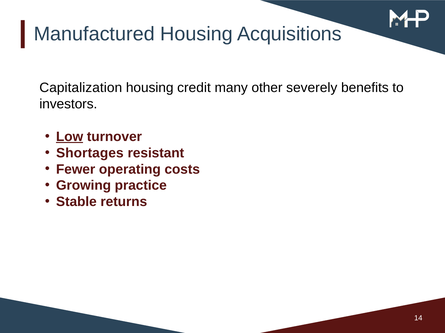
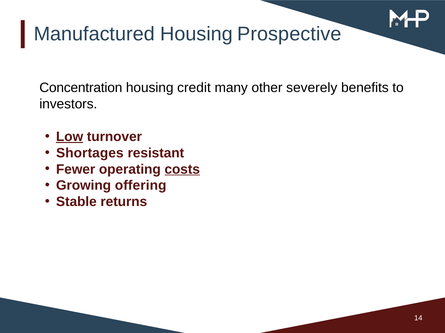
Acquisitions: Acquisitions -> Prospective (289, 34)
Capitalization: Capitalization -> Concentration (81, 88)
costs underline: none -> present (182, 170)
practice: practice -> offering (141, 186)
